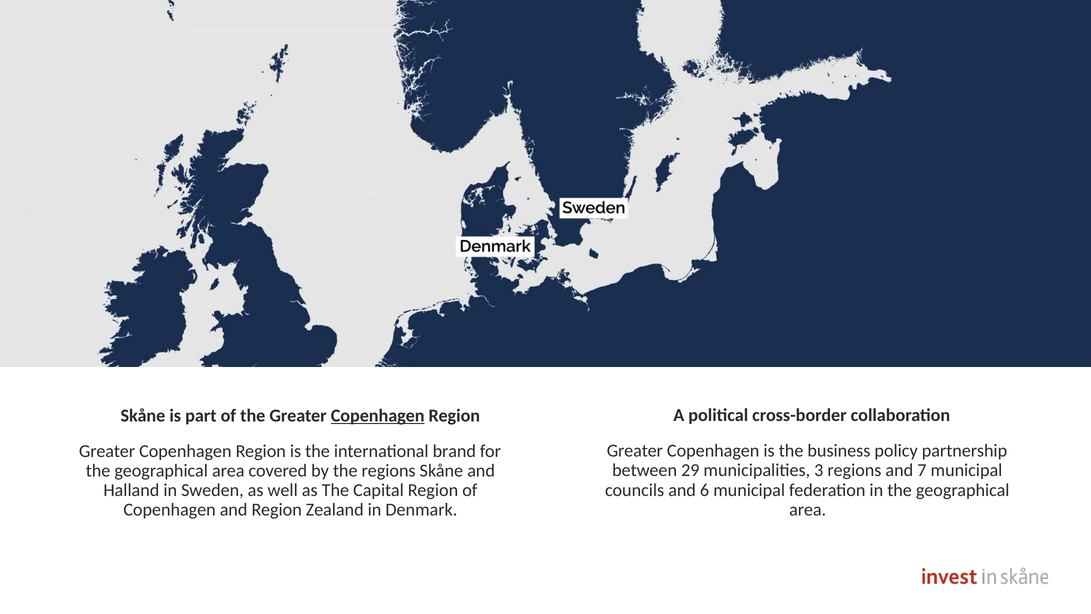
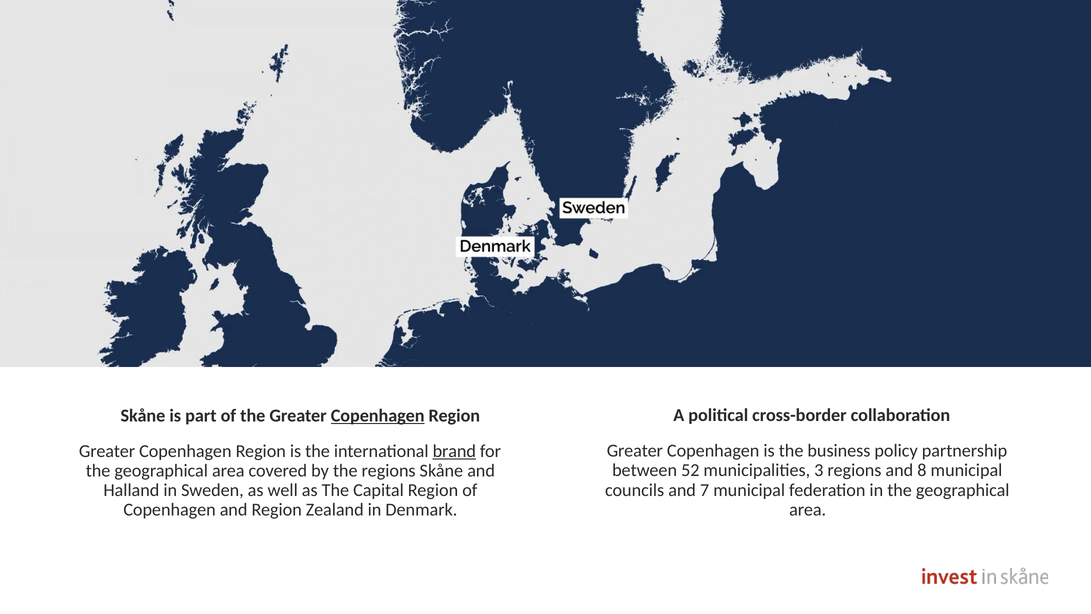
brand underline: none -> present (454, 451)
29: 29 -> 52 (690, 470)
7: 7 -> 8 (922, 470)
6: 6 -> 7 (705, 490)
